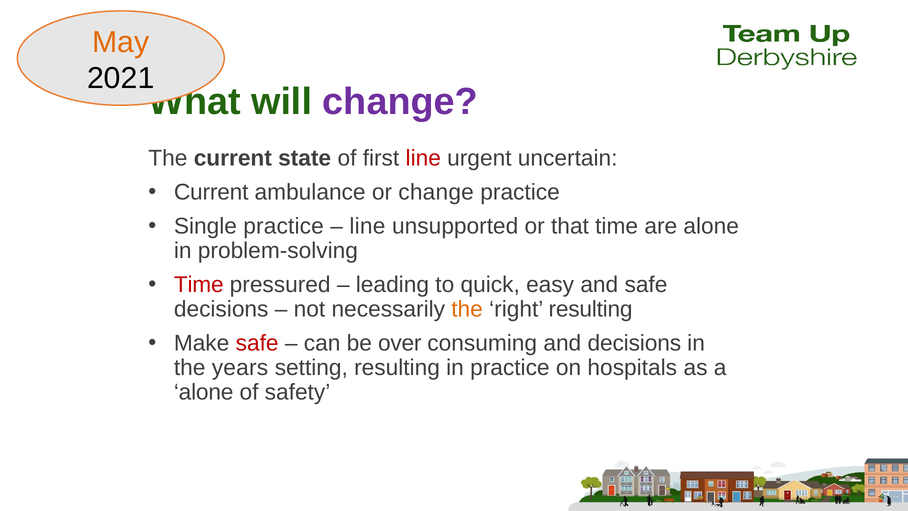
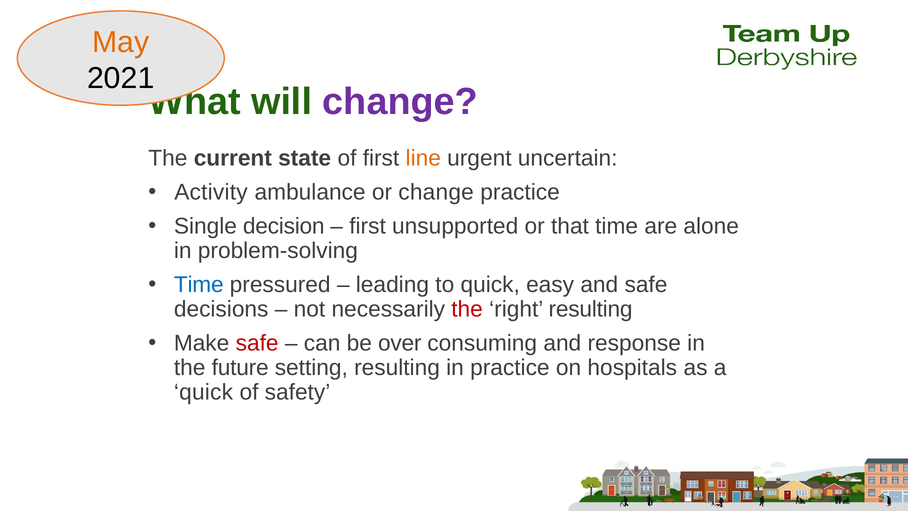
line colour: red -> orange (423, 158)
Current: Current -> Activity (211, 192)
Single practice: practice -> decision (284, 226)
line: line -> first (368, 226)
Time colour: red -> blue (199, 285)
the colour: orange -> red (467, 309)
and decisions: decisions -> response (634, 343)
years: years -> future (240, 368)
alone: alone -> quick (203, 392)
